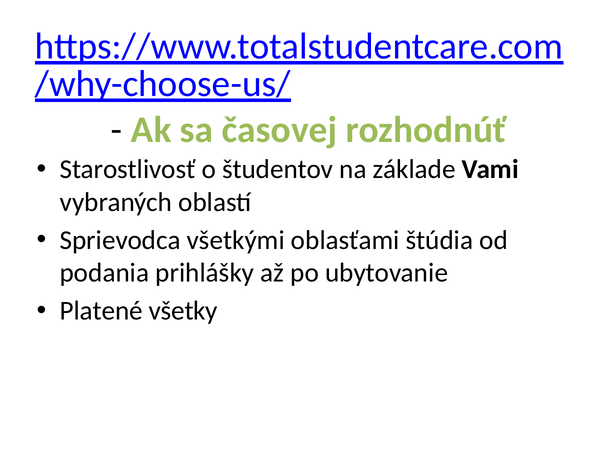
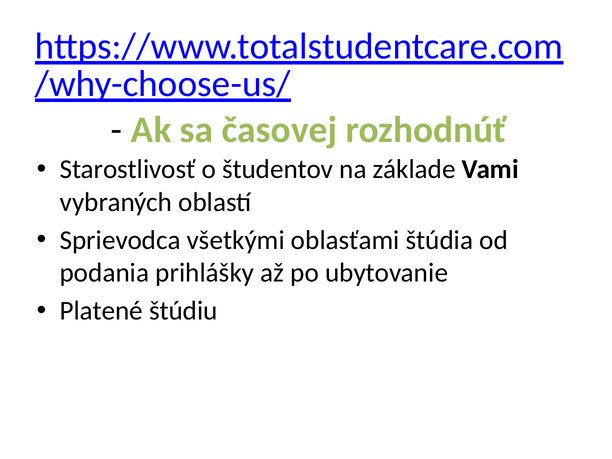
všetky: všetky -> štúdiu (183, 311)
